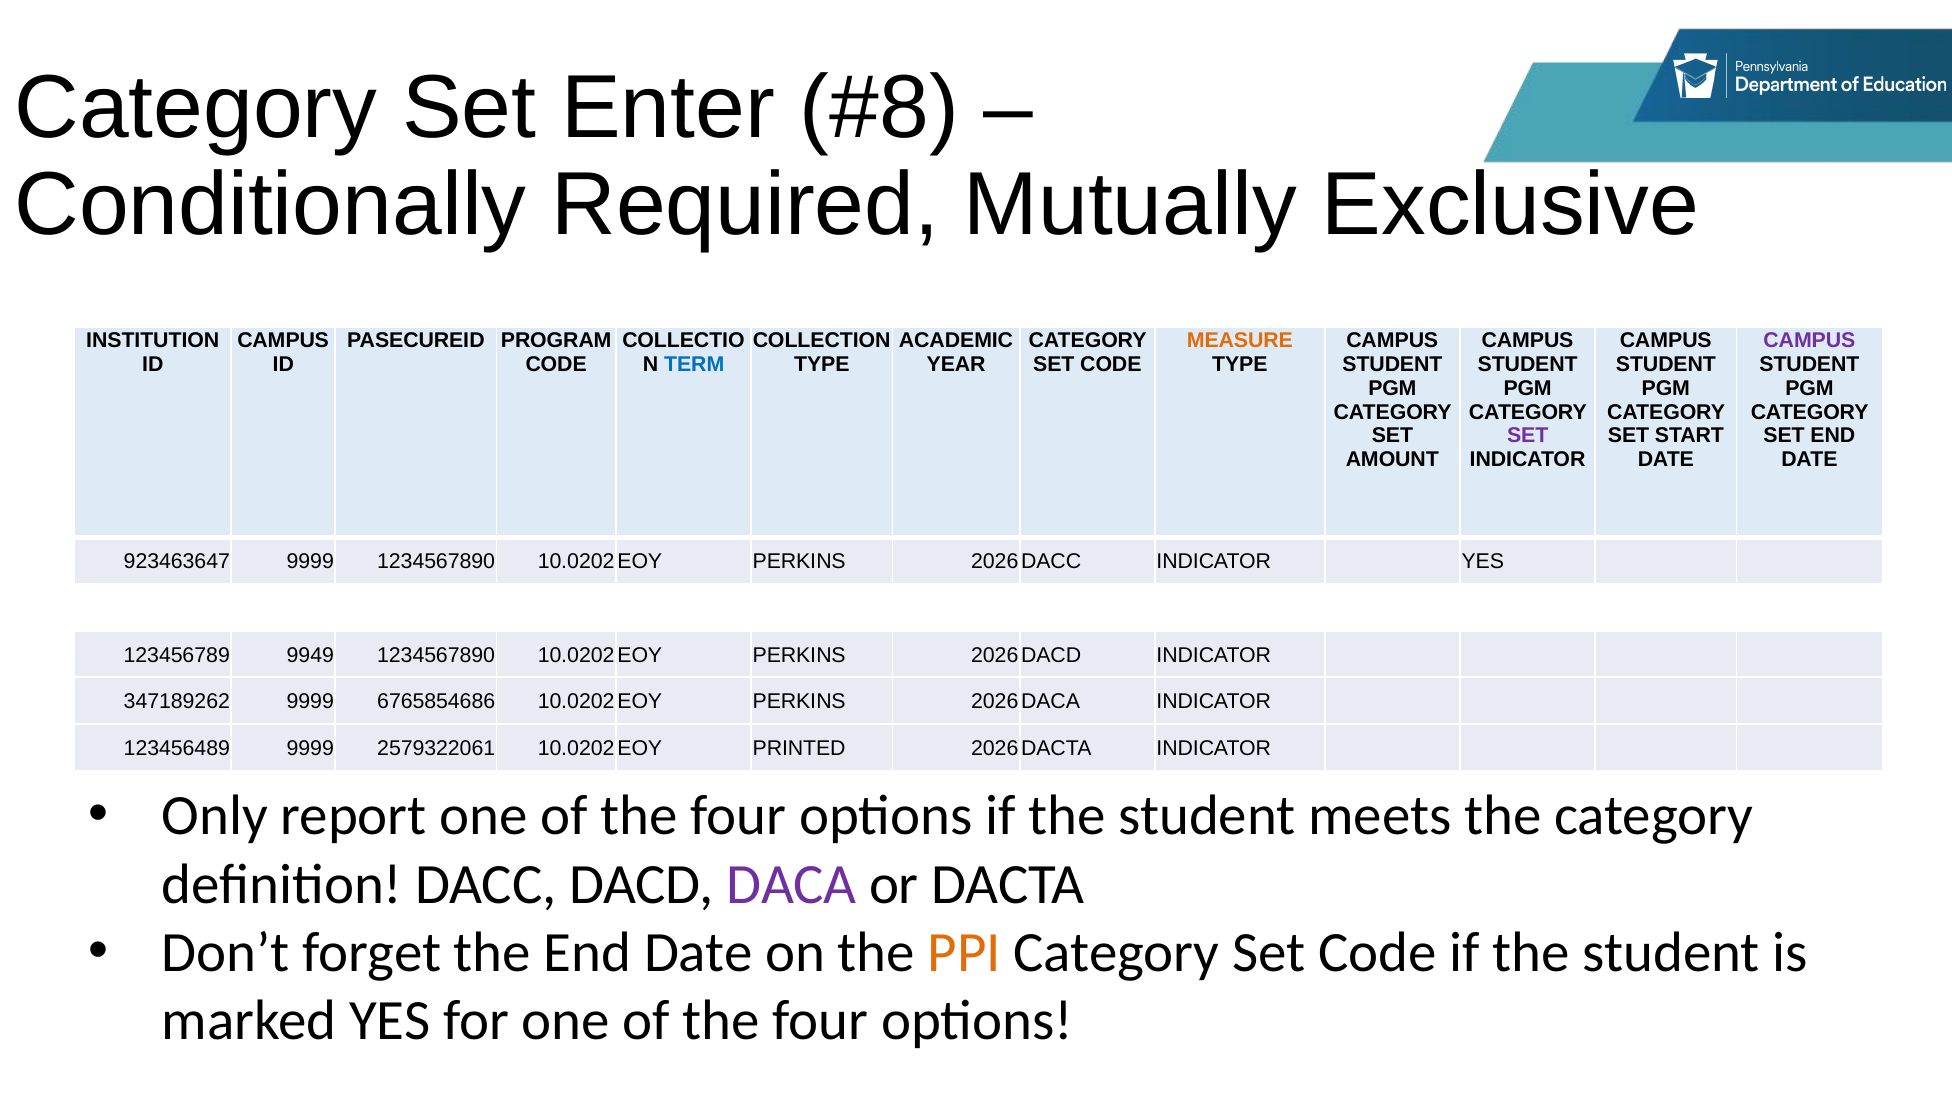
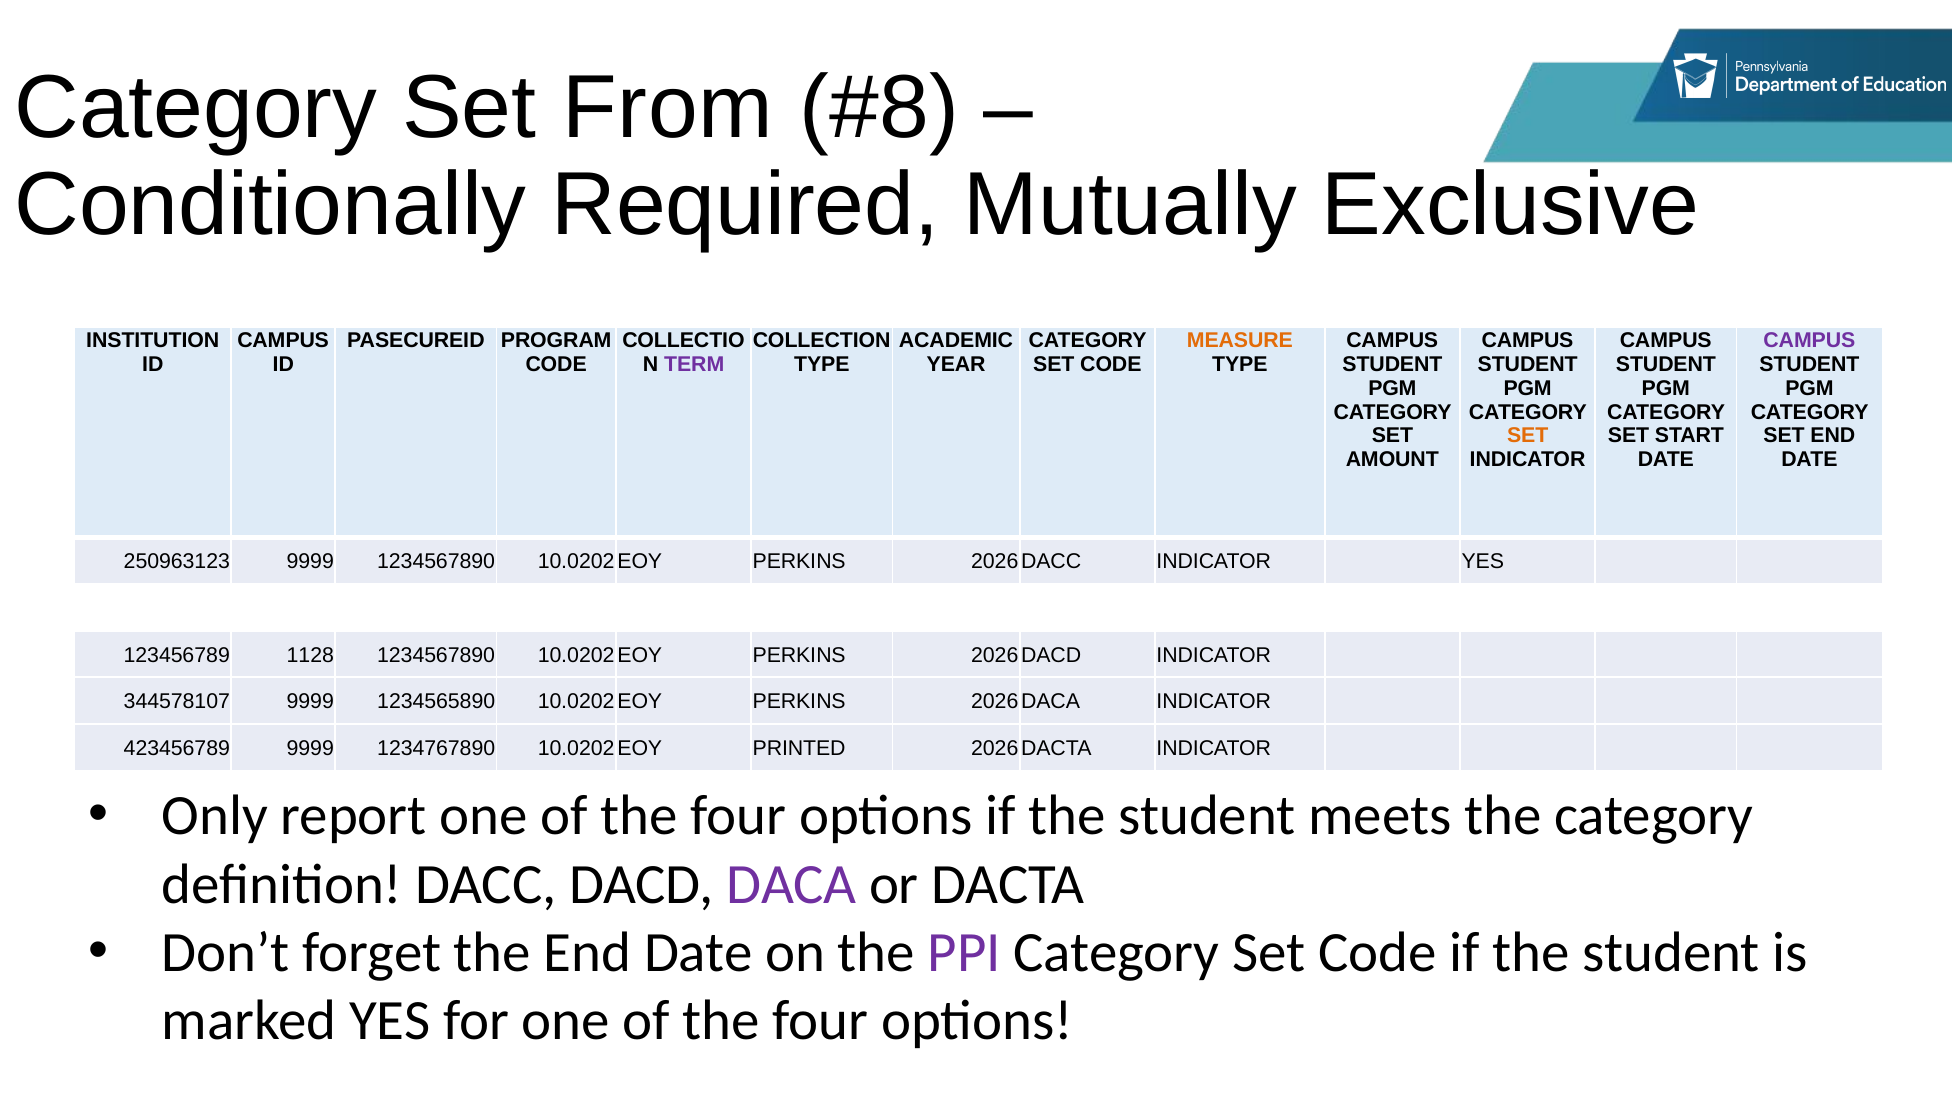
Enter: Enter -> From (668, 108)
TERM colour: blue -> purple (694, 365)
SET colour: purple -> orange (1528, 436)
923463647: 923463647 -> 250963123 (177, 562)
9949: 9949 -> 1128 (310, 655)
347189262: 347189262 -> 344578107 (177, 702)
6765854686: 6765854686 -> 1234565890 (436, 702)
123456489: 123456489 -> 423456789 (177, 748)
2579322061: 2579322061 -> 1234767890 (436, 748)
PPI colour: orange -> purple (964, 953)
